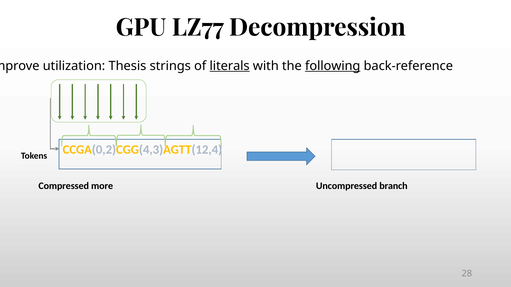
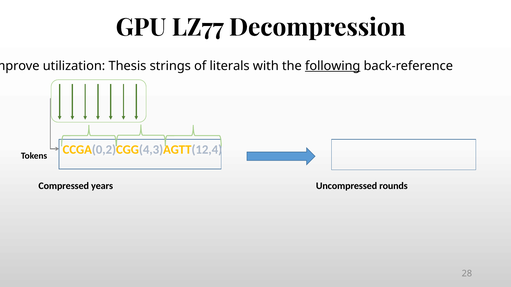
literals underline: present -> none (230, 66)
more: more -> years (102, 186)
branch: branch -> rounds (393, 186)
